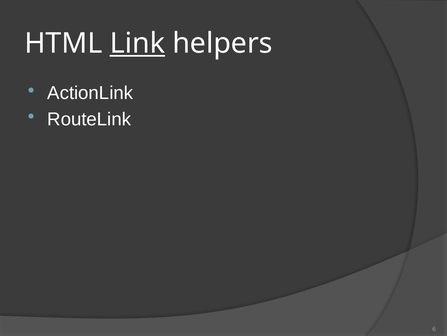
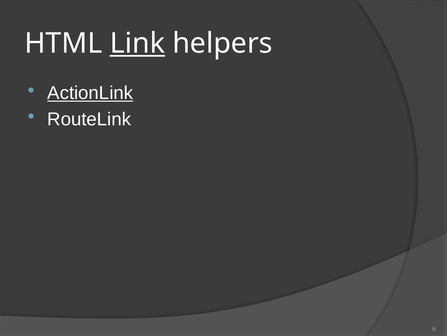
ActionLink underline: none -> present (90, 93)
